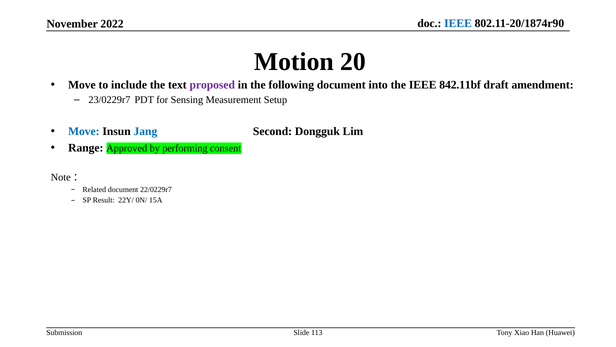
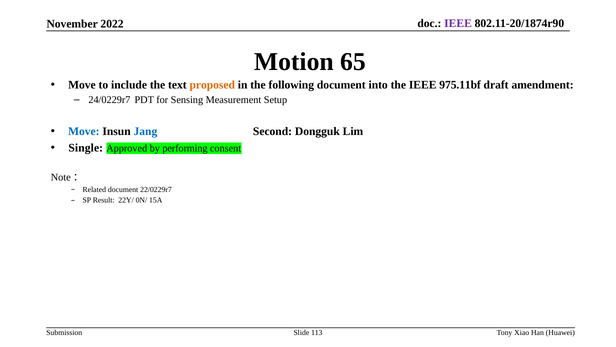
IEEE colour: blue -> purple (458, 23)
20: 20 -> 65 (353, 62)
proposed colour: purple -> orange (212, 85)
842.11bf: 842.11bf -> 975.11bf (460, 85)
23/0229r7: 23/0229r7 -> 24/0229r7 (109, 100)
Range: Range -> Single (86, 148)
